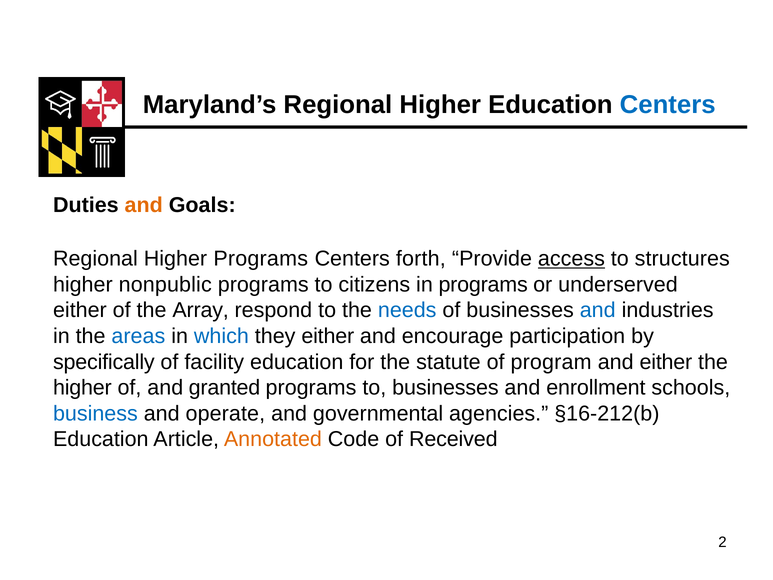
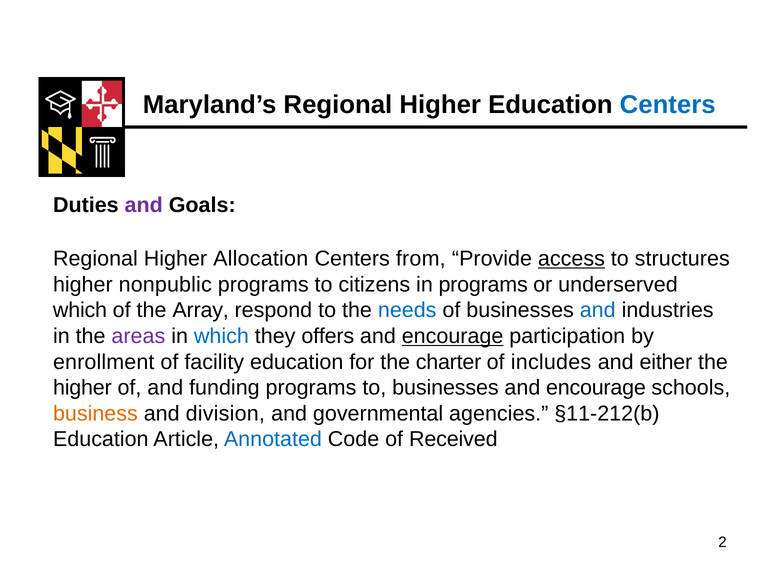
and colour: orange -> purple (144, 205)
Higher Programs: Programs -> Allocation (261, 259)
forth: forth -> from (421, 259)
either: either -> which (80, 310)
areas colour: blue -> purple (138, 336)
they either: either -> offers (328, 336)
encourage underline: none -> present (453, 336)
specifically: specifically -> enrollment (104, 362)
statute: statute -> charter (449, 362)
program: program -> includes (551, 362)
granted: granted -> funding (224, 388)
enrollment: enrollment -> encourage (596, 388)
business colour: blue -> orange (95, 413)
operate: operate -> division (225, 413)
§16-212(b: §16-212(b -> §11-212(b (607, 413)
Annotated colour: orange -> blue (273, 439)
